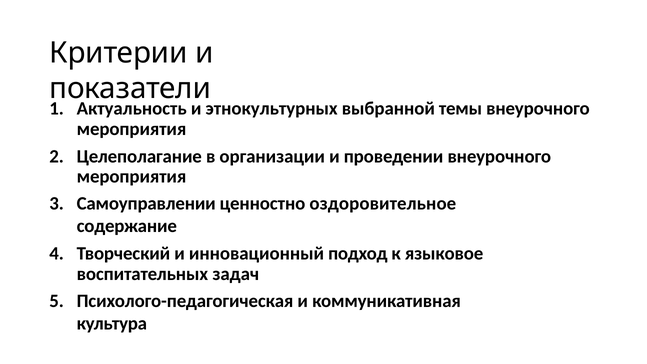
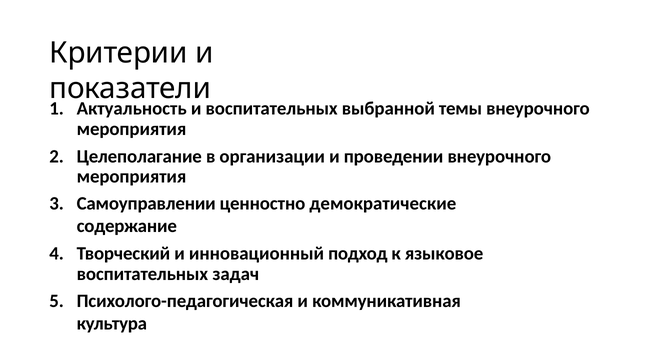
этнокультурных: этнокультурных -> воспитательных (272, 109)
оздоровительное: оздоровительное -> демократические (383, 203)
